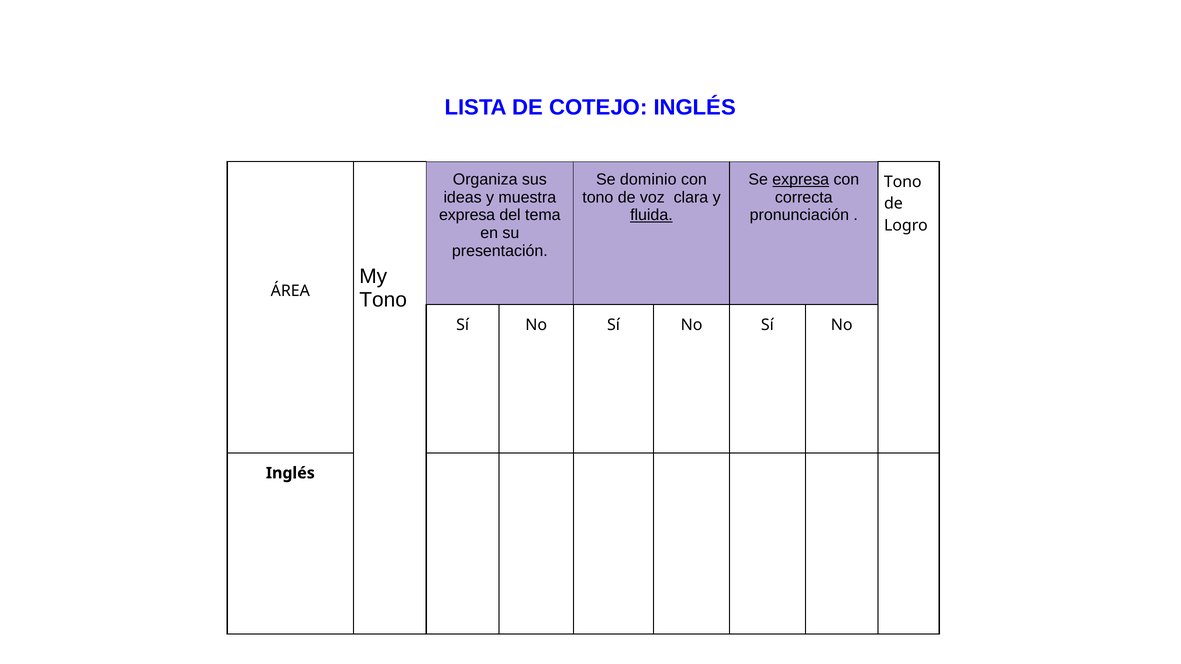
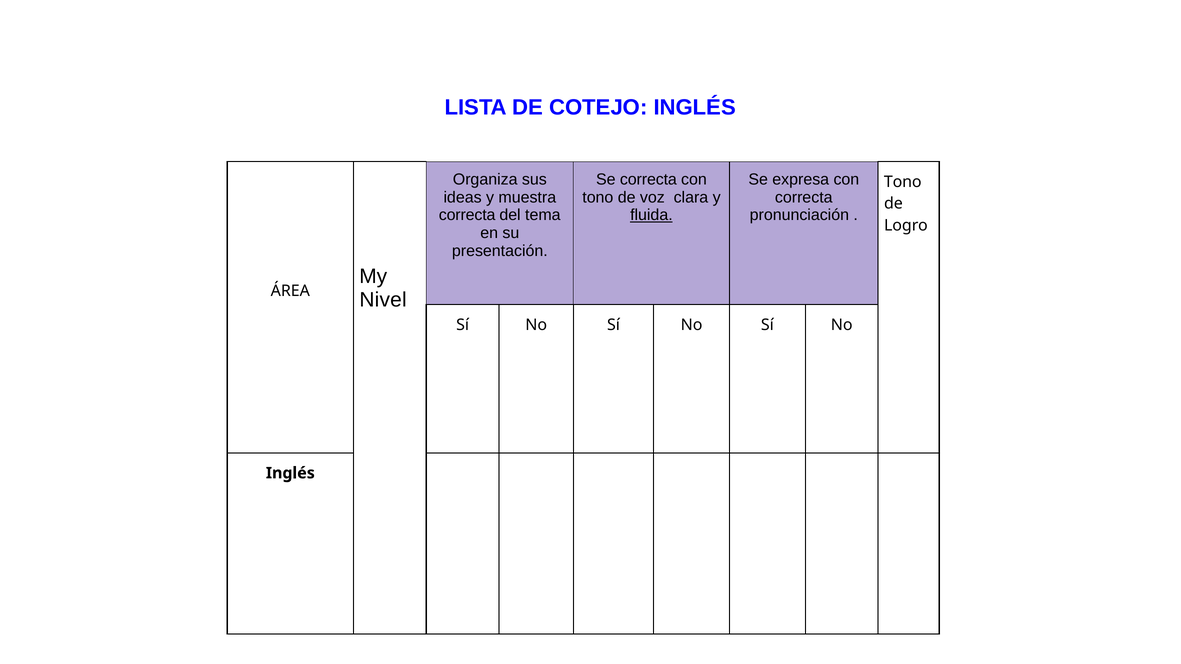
Se dominio: dominio -> correcta (648, 180)
expresa underline: present -> none (801, 180)
expresa: expresa -> correcta (467, 215)
Tono: Tono -> Nivel (383, 300)
